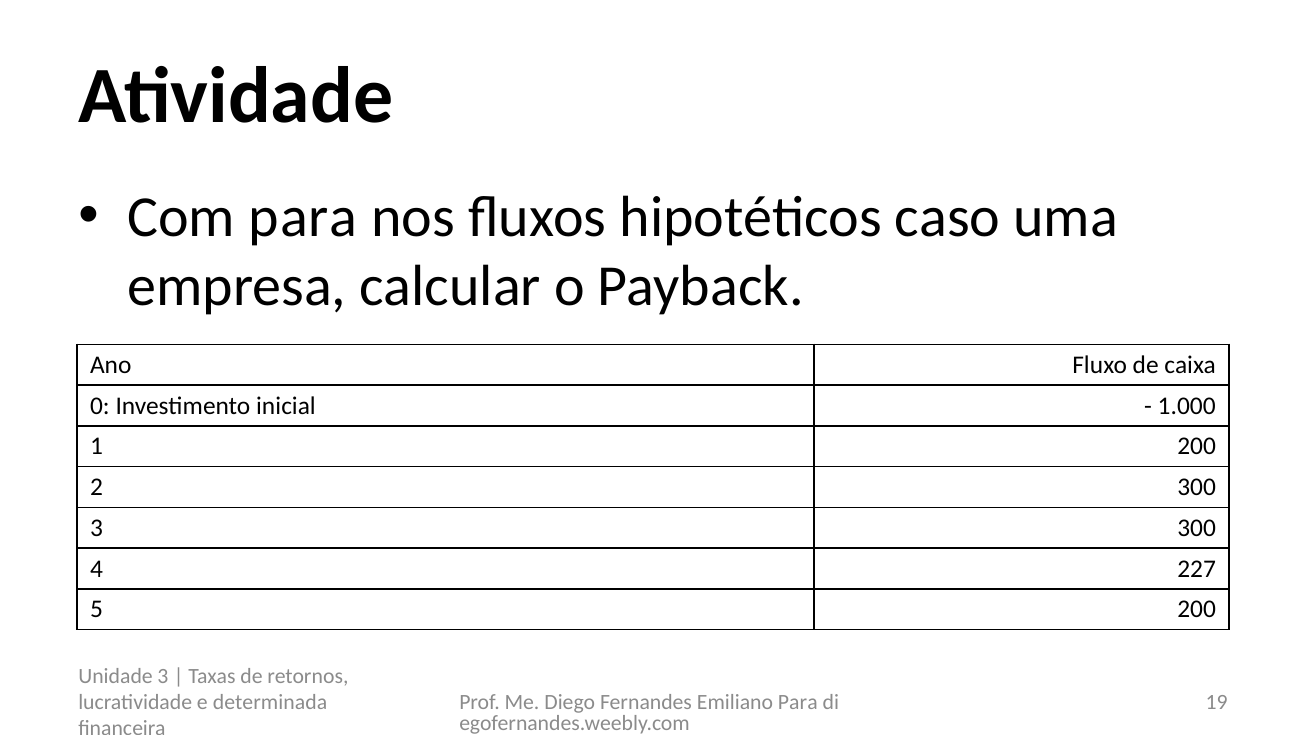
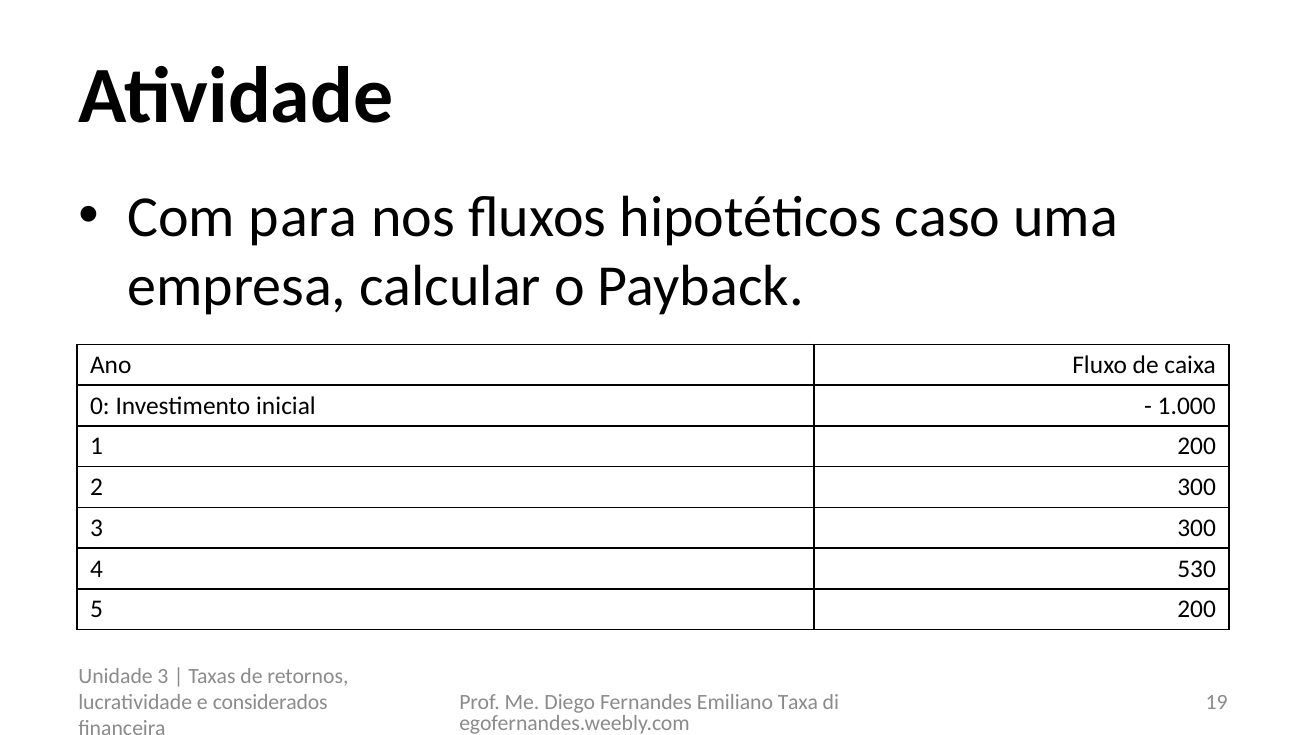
227: 227 -> 530 (1197, 568)
Emiliano Para: Para -> Taxa (798, 702)
determinada: determinada -> considerados (270, 702)
